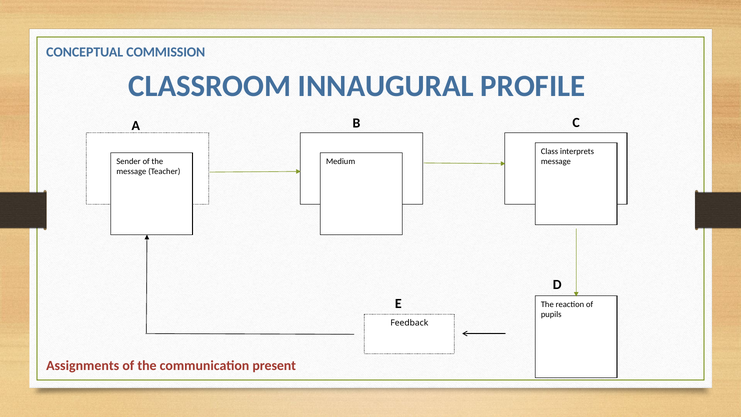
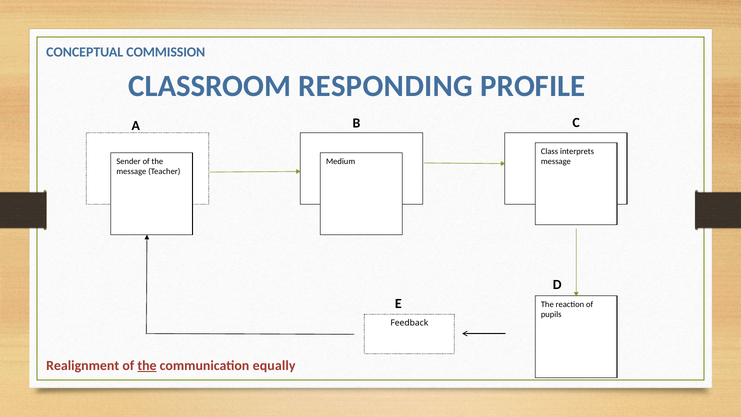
INNAUGURAL: INNAUGURAL -> RESPONDING (386, 86)
Assignments: Assignments -> Realignment (83, 365)
the underline: none -> present (147, 365)
present: present -> equally (274, 365)
